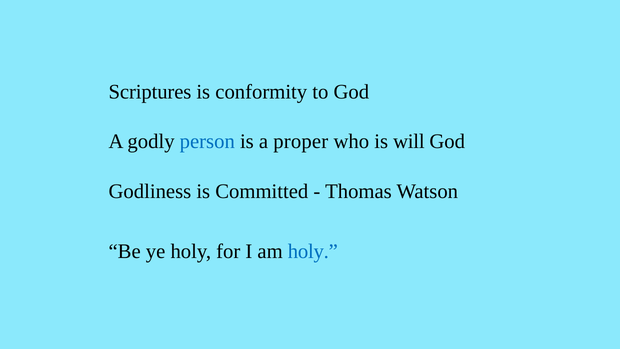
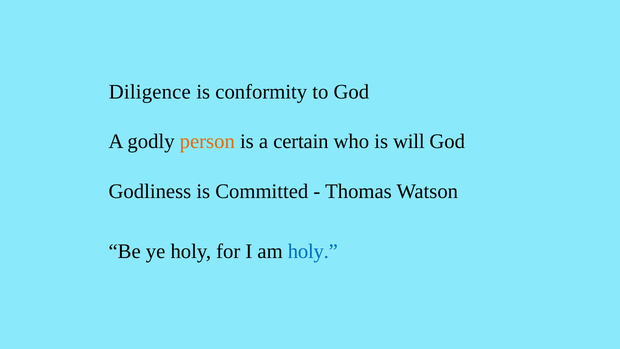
Scriptures: Scriptures -> Diligence (150, 92)
person colour: blue -> orange (207, 141)
proper: proper -> certain (301, 141)
